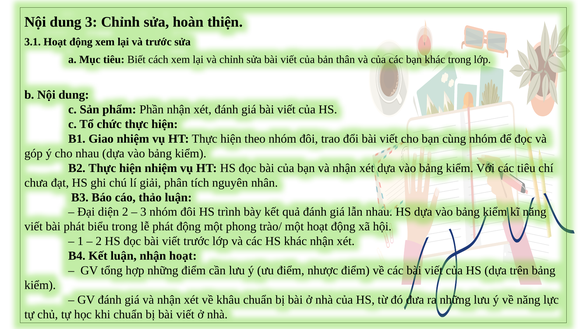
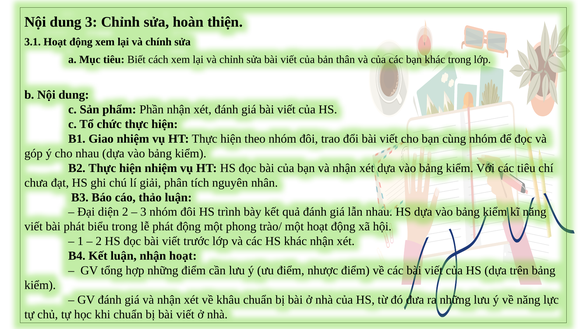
và trước: trước -> chính (159, 42)
